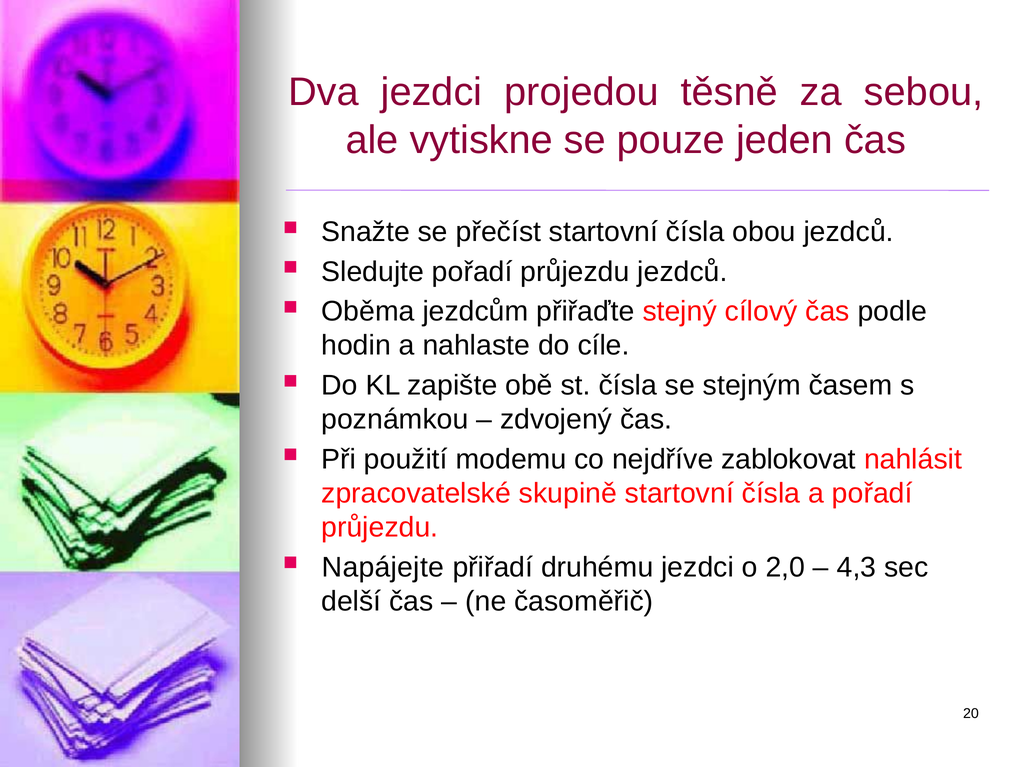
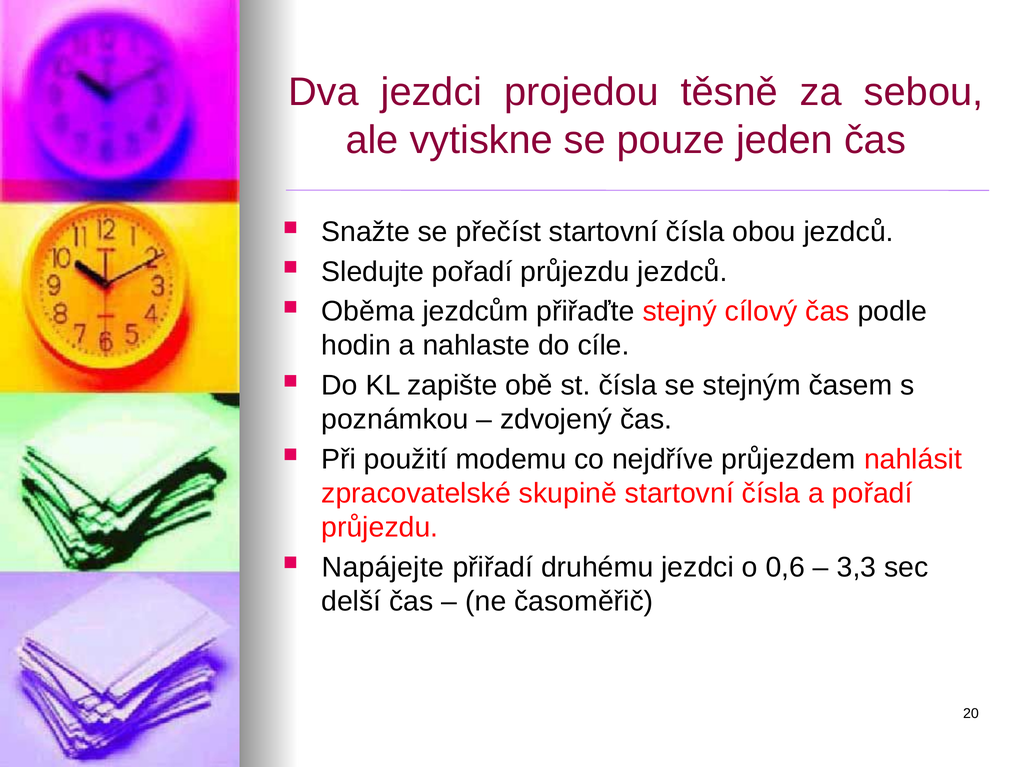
zablokovat: zablokovat -> průjezdem (788, 459)
2,0: 2,0 -> 0,6 (785, 567)
4,3: 4,3 -> 3,3 (857, 567)
